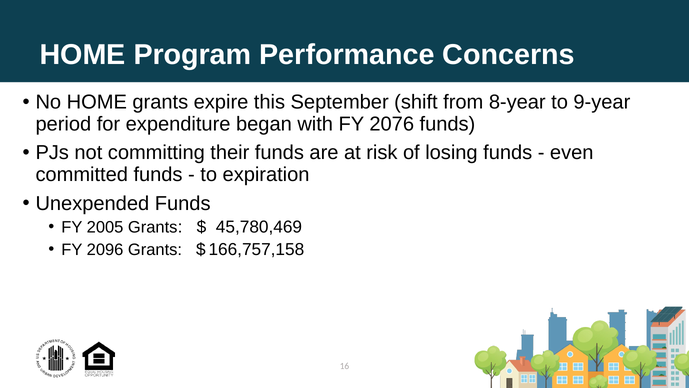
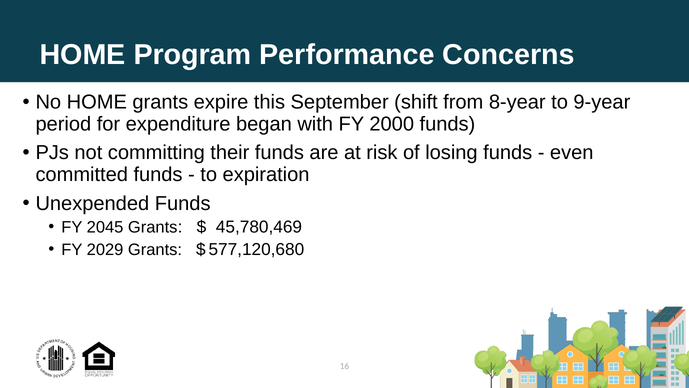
2076: 2076 -> 2000 (392, 124)
2005: 2005 -> 2045 (105, 227)
2096: 2096 -> 2029 (105, 249)
166,757,158: 166,757,158 -> 577,120,680 (256, 249)
